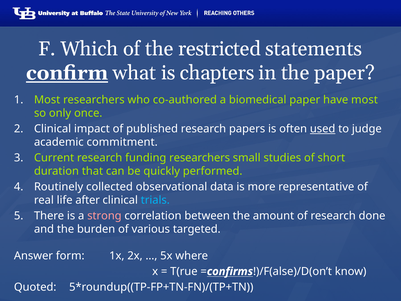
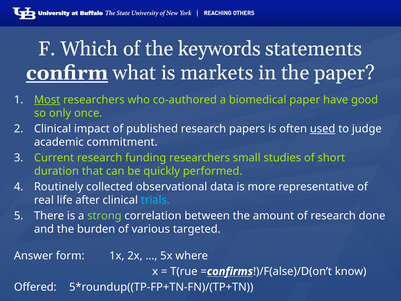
restricted: restricted -> keywords (219, 49)
chapters: chapters -> markets (217, 73)
Most underline: none -> present (47, 100)
have most: most -> good (365, 100)
strong colour: pink -> light green (104, 216)
Quoted: Quoted -> Offered (35, 287)
